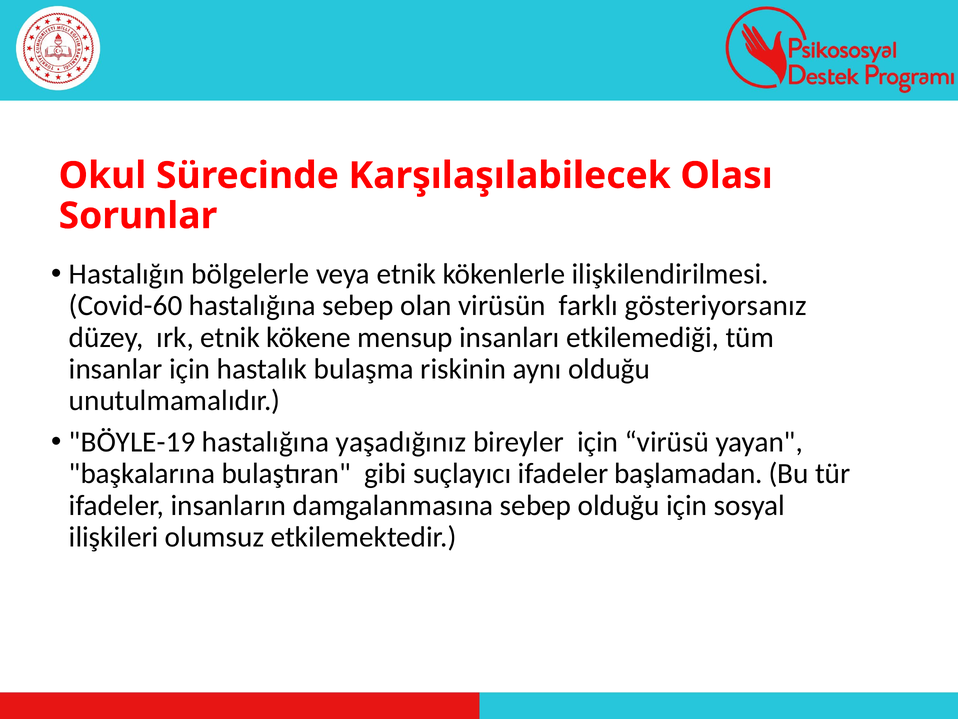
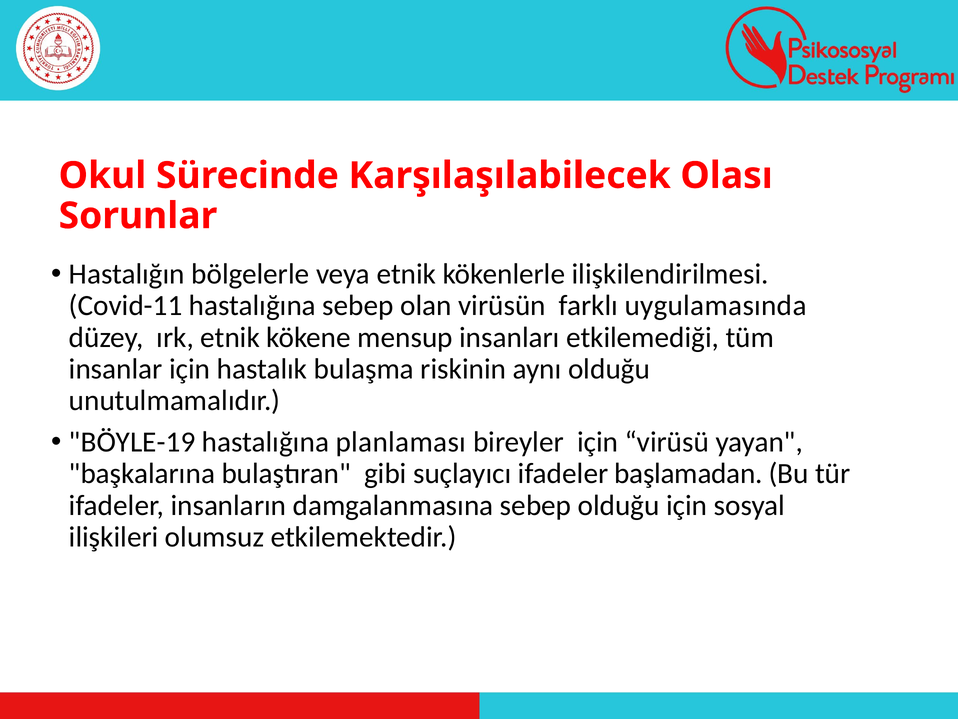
Covid-60: Covid-60 -> Covid-11 (126, 306)
gösteriyorsanız: gösteriyorsanız -> uygulamasında (716, 306)
yaşadığınız: yaşadığınız -> planlaması (401, 442)
